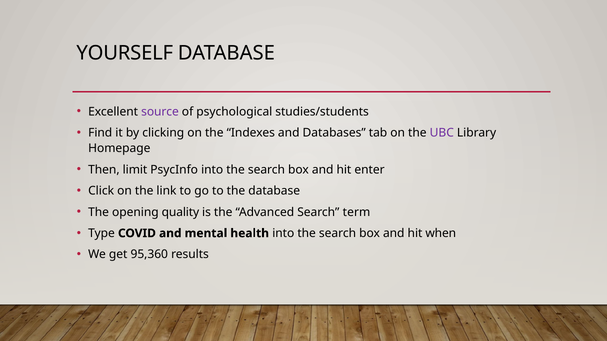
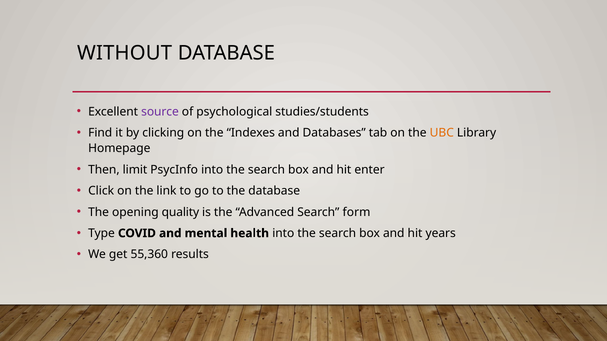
YOURSELF: YOURSELF -> WITHOUT (125, 53)
UBC colour: purple -> orange (442, 133)
term: term -> form (357, 212)
when: when -> years (441, 234)
95,360: 95,360 -> 55,360 (149, 255)
